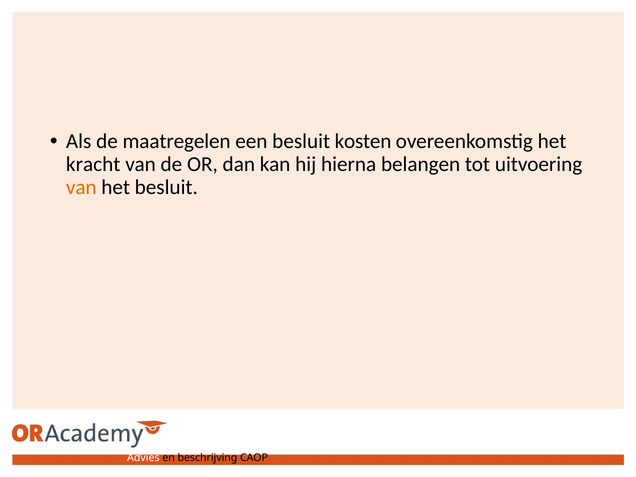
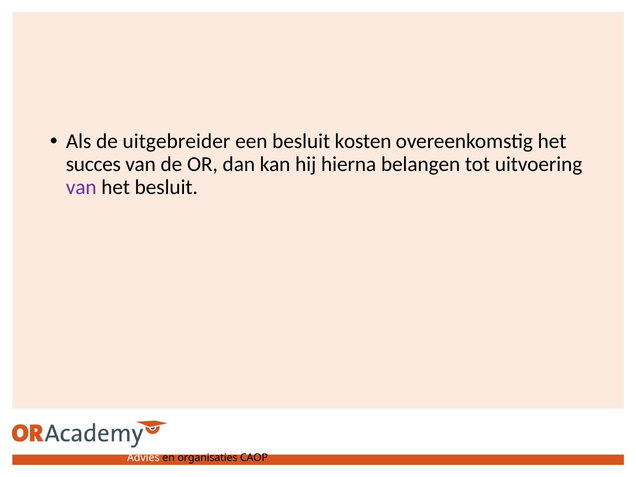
maatregelen: maatregelen -> uitgebreider (176, 141)
kracht: kracht -> succes (93, 164)
van colour: orange -> purple (81, 187)
beschrijving: beschrijving -> organisaties (207, 458)
